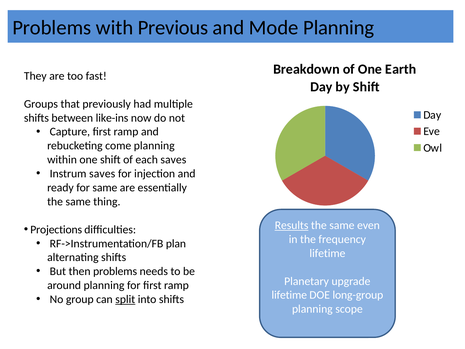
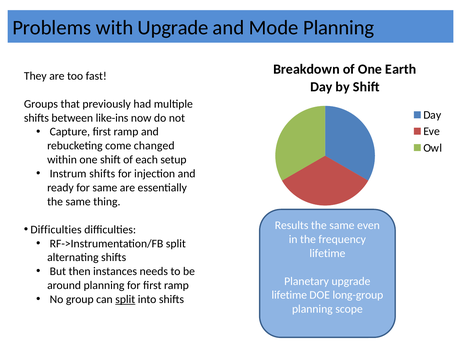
with Previous: Previous -> Upgrade (173, 28)
come planning: planning -> changed (154, 146)
each saves: saves -> setup (173, 160)
Instrum saves: saves -> shifts (102, 174)
Results underline: present -> none (292, 225)
Projections: Projections -> Difficulties (56, 229)
RF->Instrumentation/FB plan: plan -> split (176, 243)
then problems: problems -> instances (115, 271)
